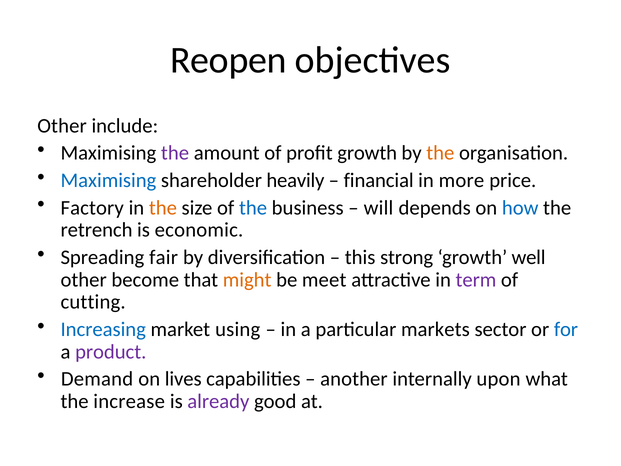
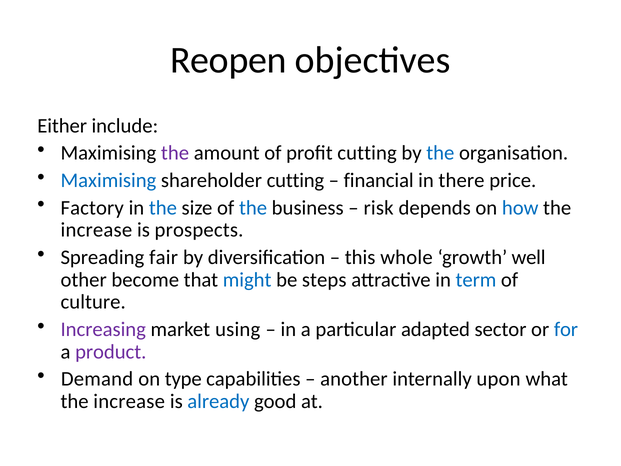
Other: Other -> Either (62, 126)
profit growth: growth -> cutting (367, 153)
the colour: orange -> blue (440, 153)
shareholder heavily: heavily -> cutting (295, 180)
more: more -> there (462, 180)
the colour: orange -> blue (163, 208)
will: will -> risk (379, 208)
retrench: retrench -> increase (96, 230)
economic: economic -> prospects (199, 230)
strong: strong -> whole (406, 257)
might colour: orange -> blue (247, 280)
meet: meet -> steps (324, 280)
term colour: purple -> blue (476, 280)
cutting: cutting -> culture (93, 302)
Increasing colour: blue -> purple (103, 329)
markets: markets -> adapted (435, 329)
lives: lives -> type (183, 379)
already colour: purple -> blue (218, 401)
